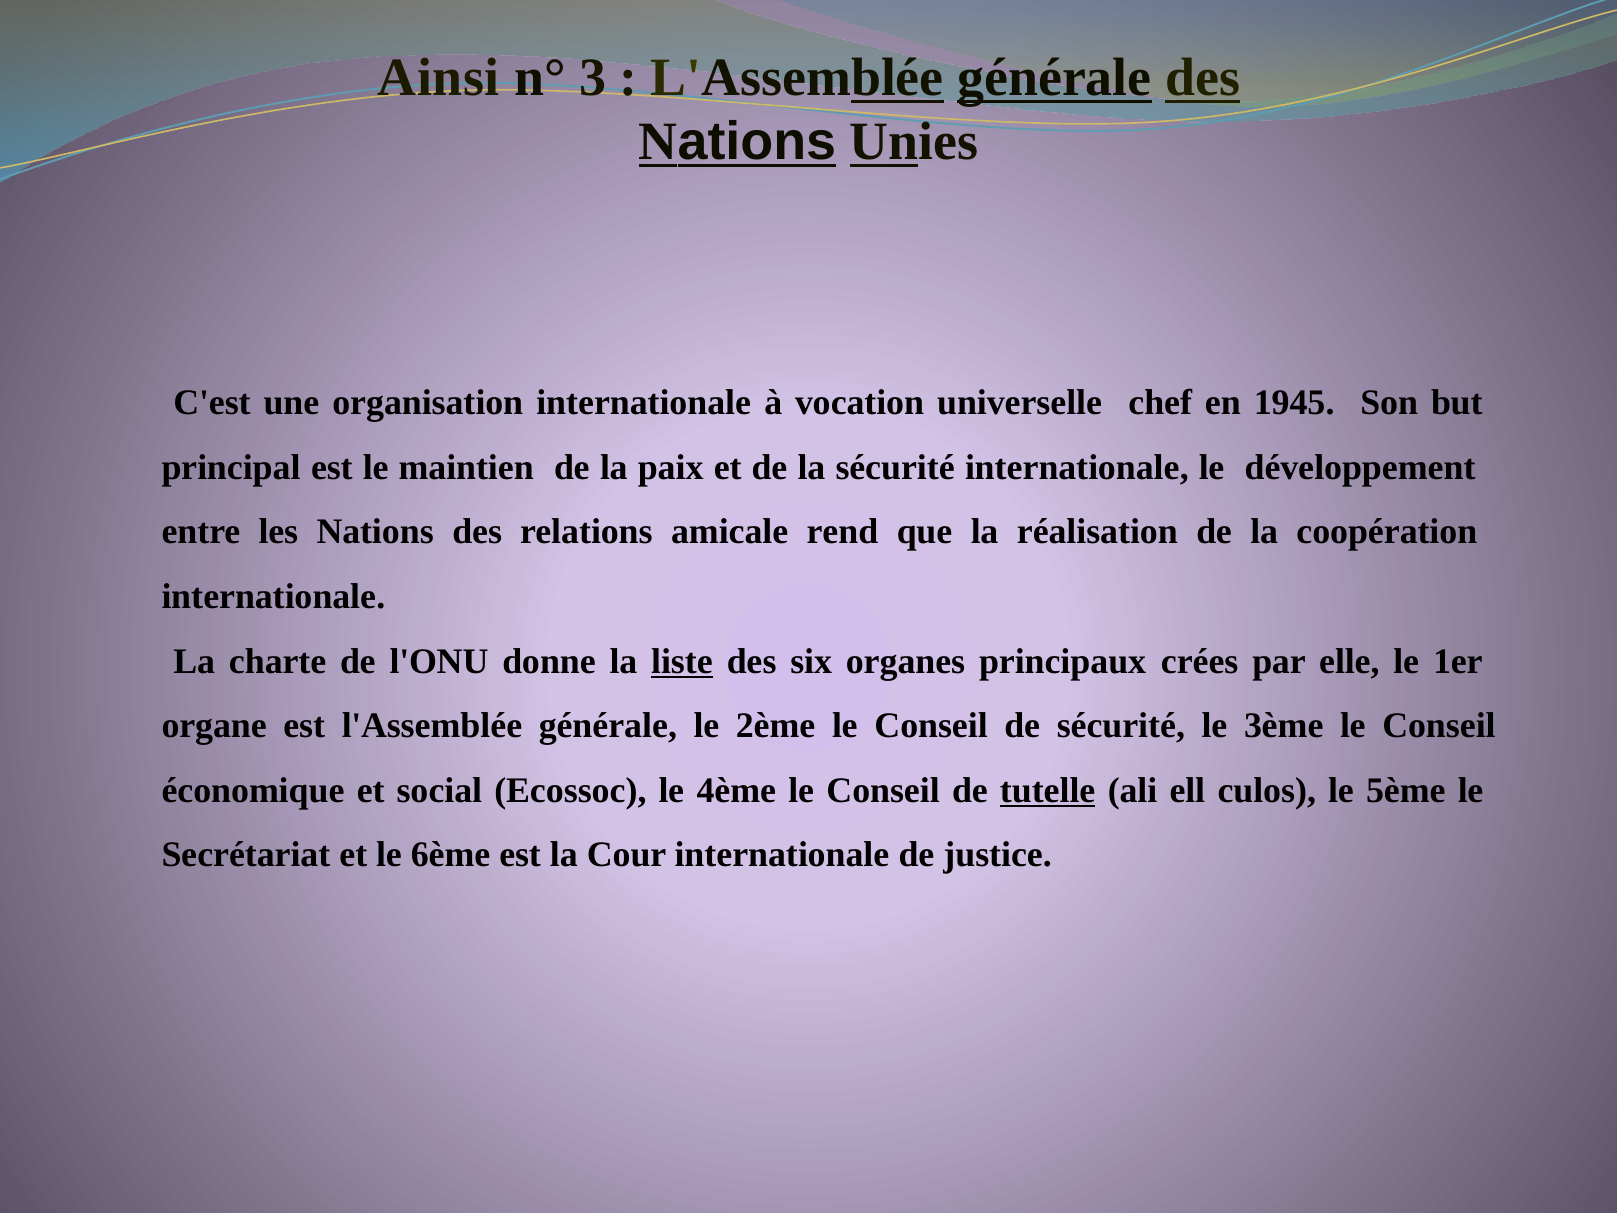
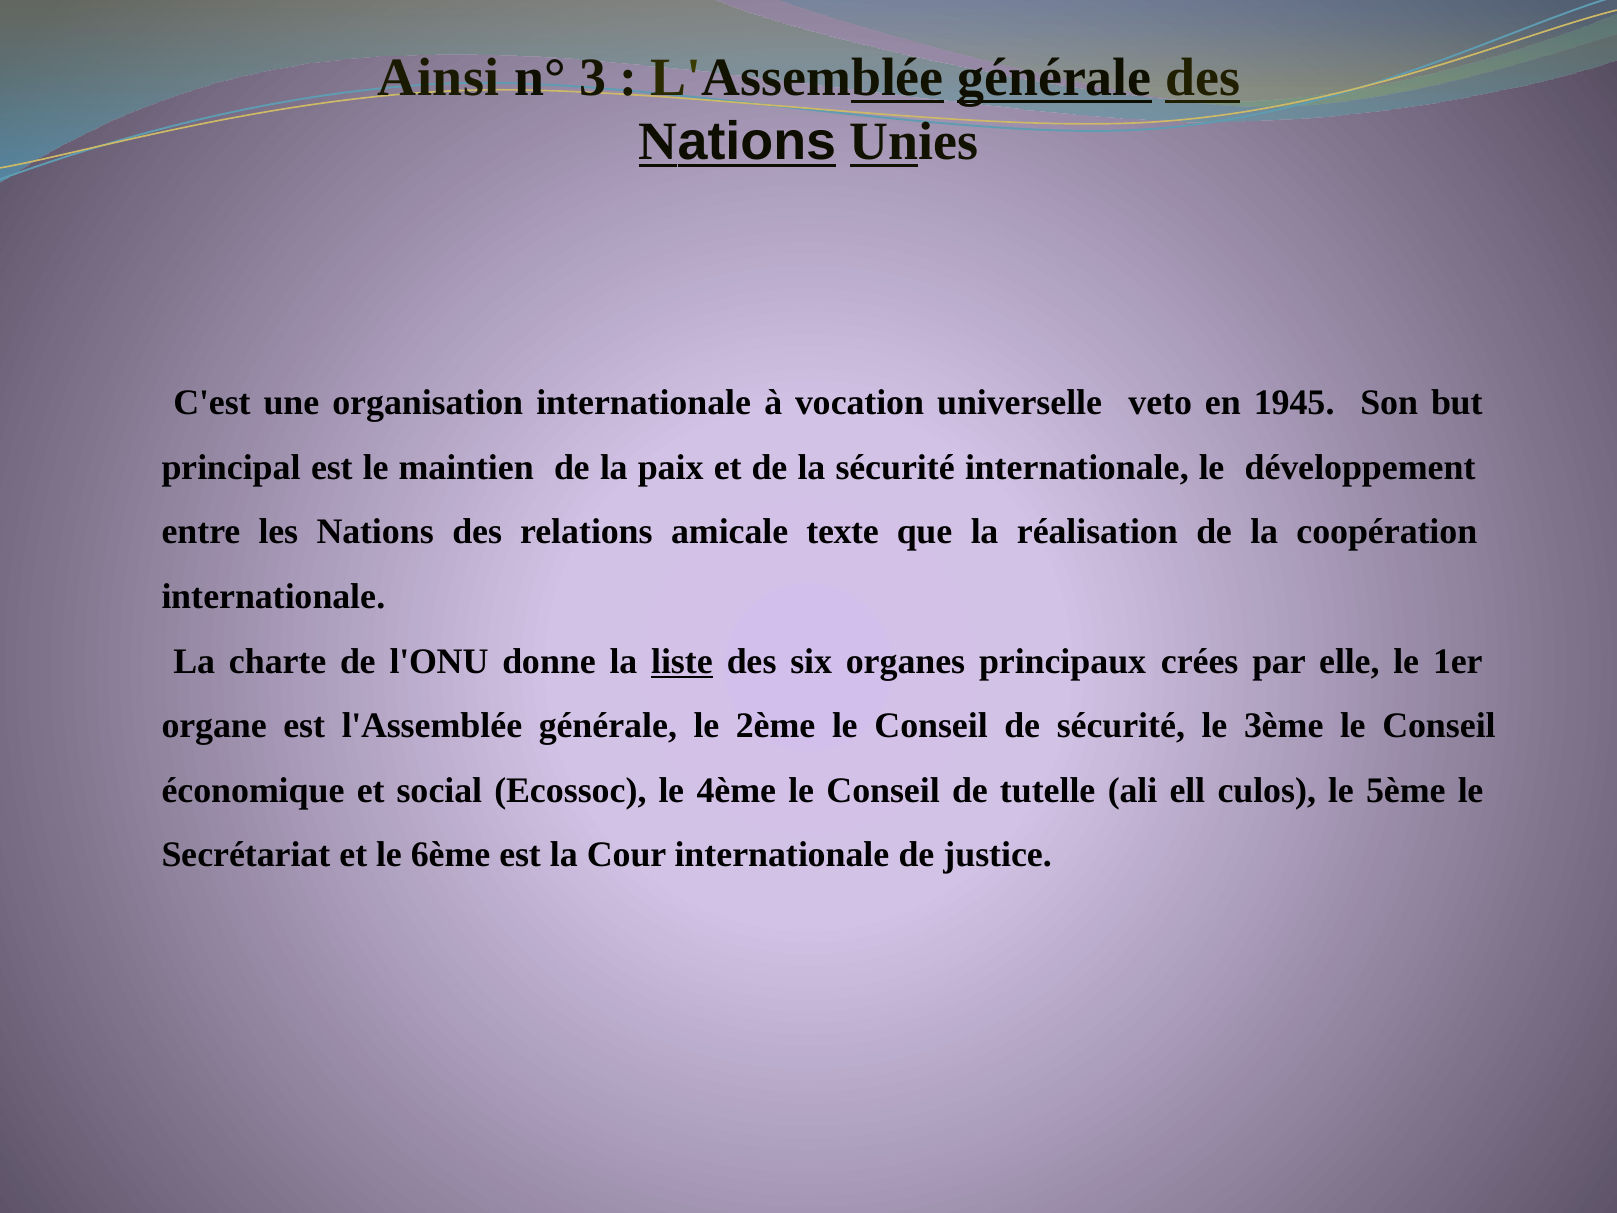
chef: chef -> veto (1160, 403)
rend: rend -> texte (843, 532)
tutelle underline: present -> none (1048, 790)
